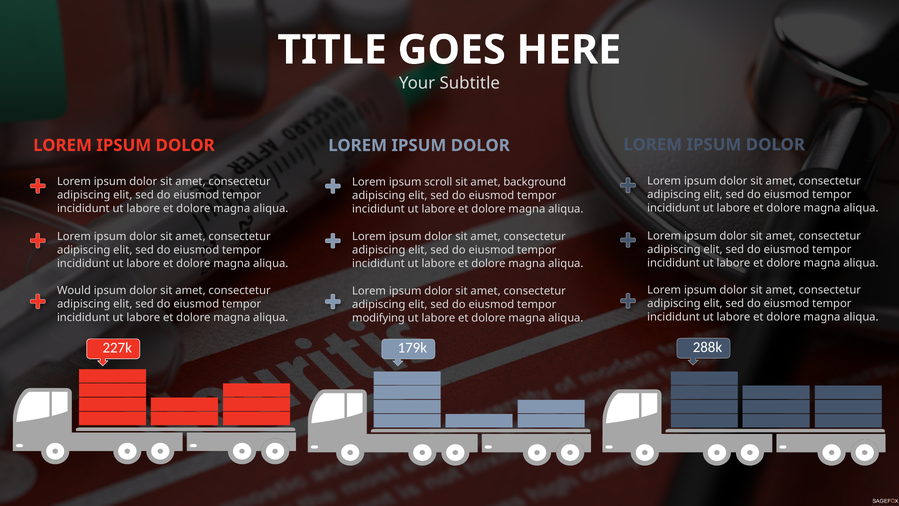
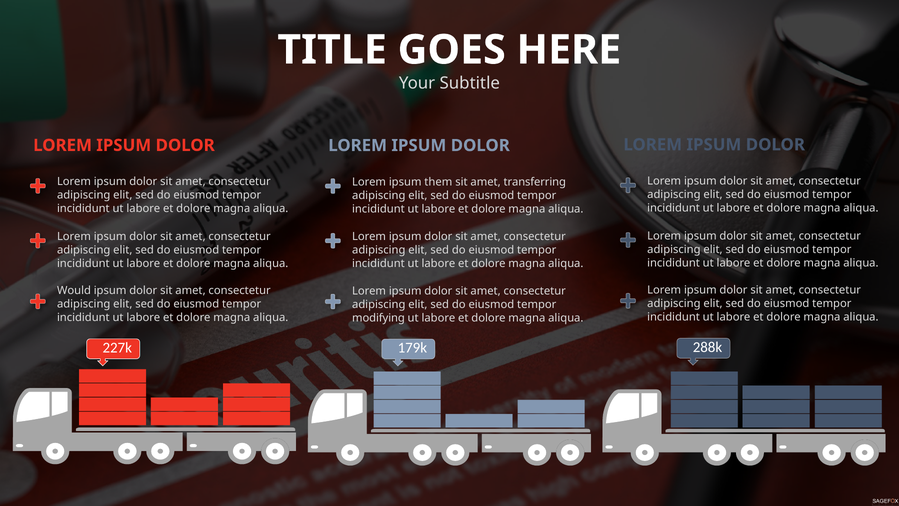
scroll: scroll -> them (438, 182)
background: background -> transferring (535, 182)
